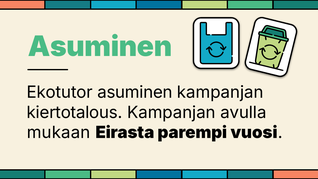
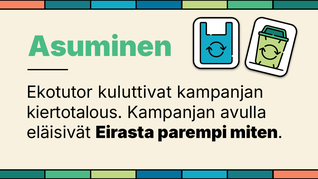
Ekotutor asuminen: asuminen -> kuluttivat (135, 92)
mukaan: mukaan -> eläisivät (59, 133)
vuosi: vuosi -> miten (254, 133)
